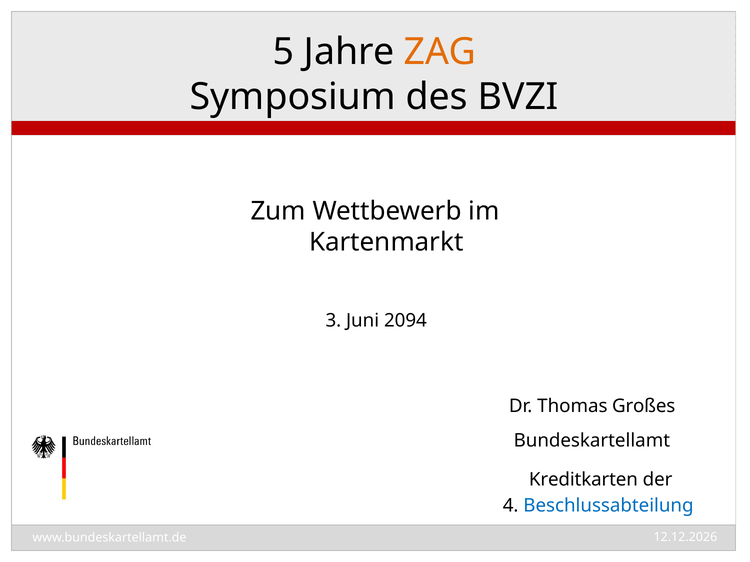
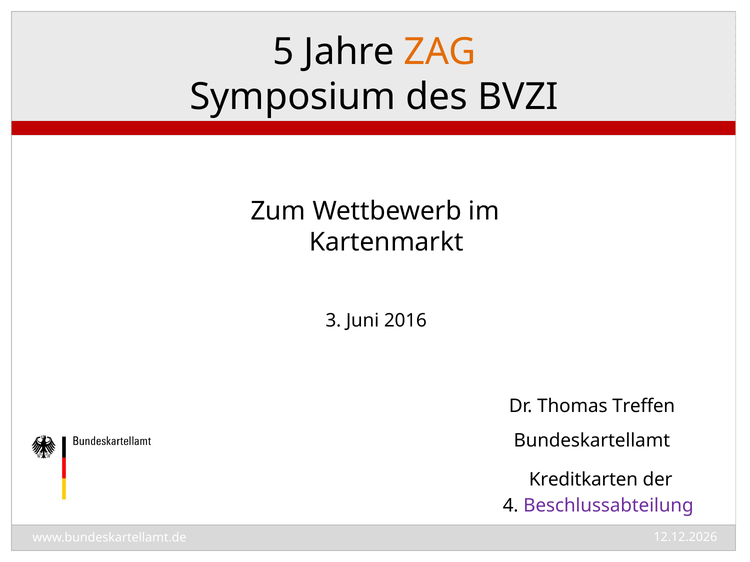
2094: 2094 -> 2016 (405, 321)
Großes: Großes -> Treffen (644, 406)
Beschlussabteilung colour: blue -> purple (608, 506)
